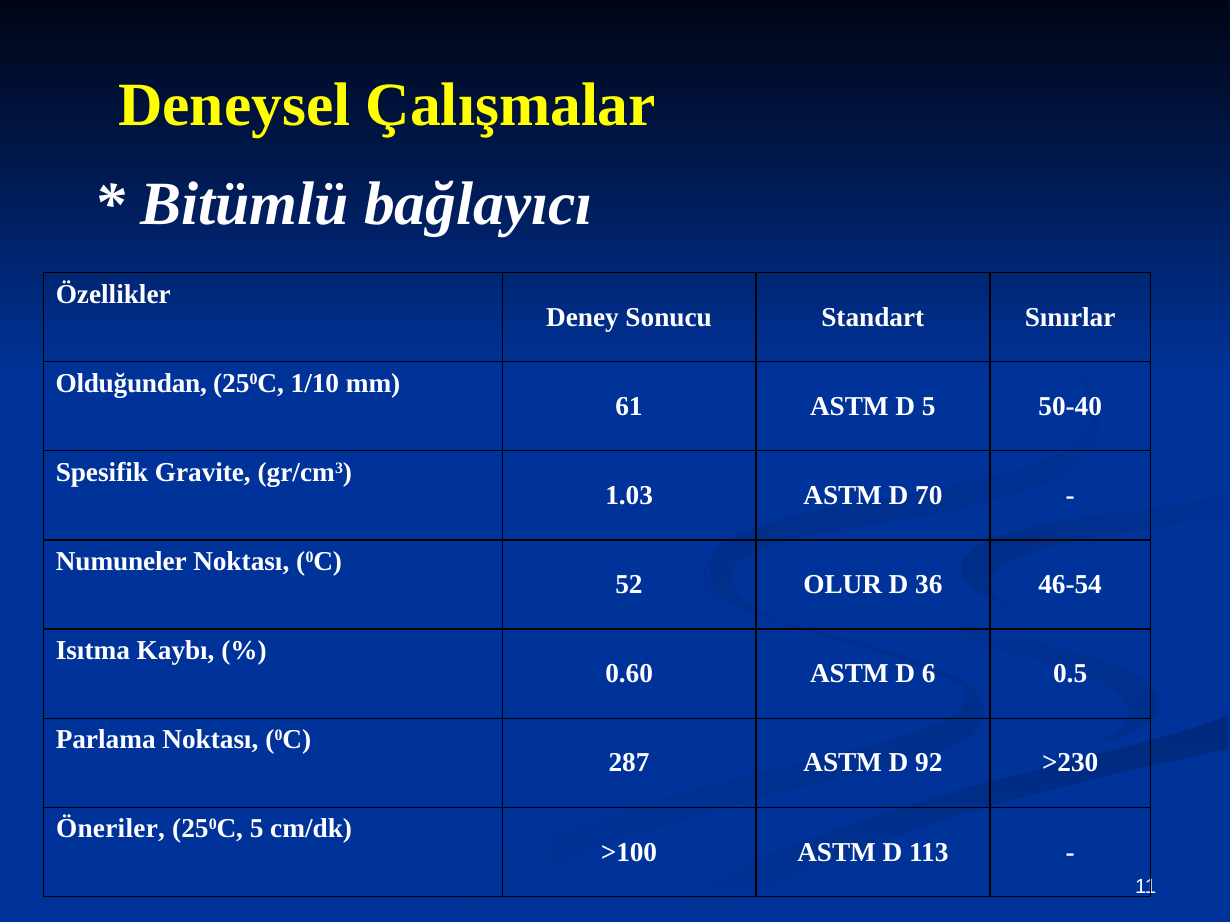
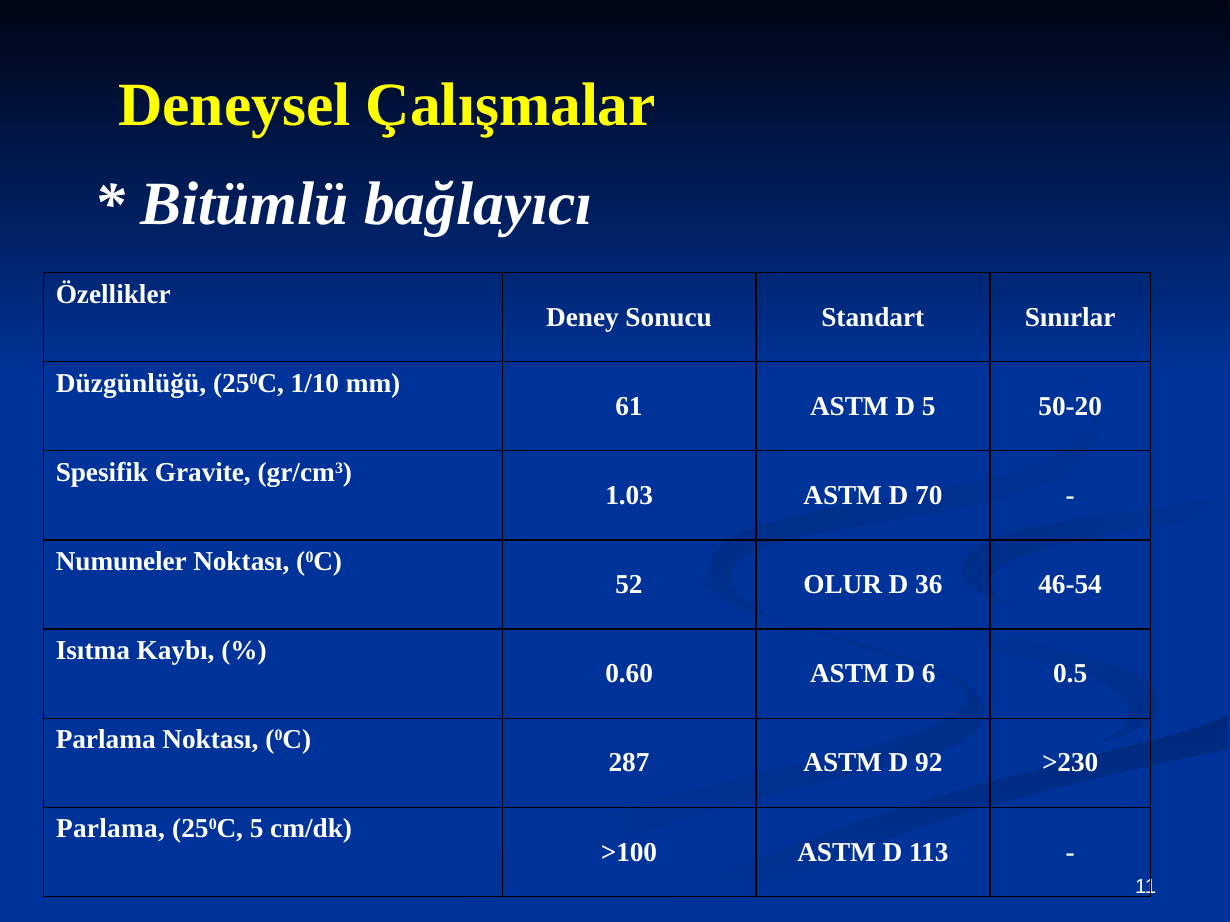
Olduğundan: Olduğundan -> Düzgünlüğü (131, 383)
50-40: 50-40 -> 50-20 (1070, 407)
Öneriler: Öneriler -> Parlama (111, 829)
